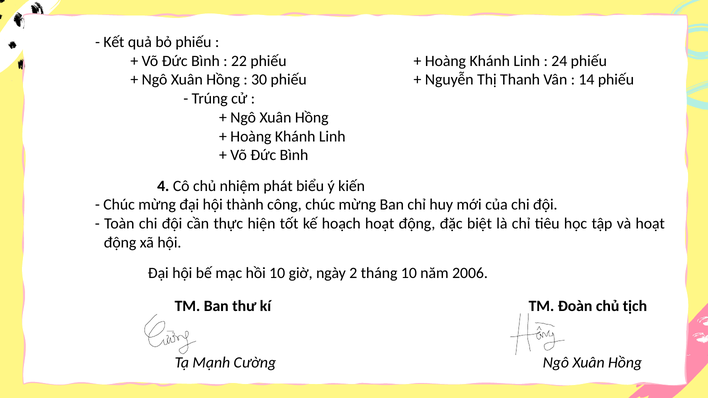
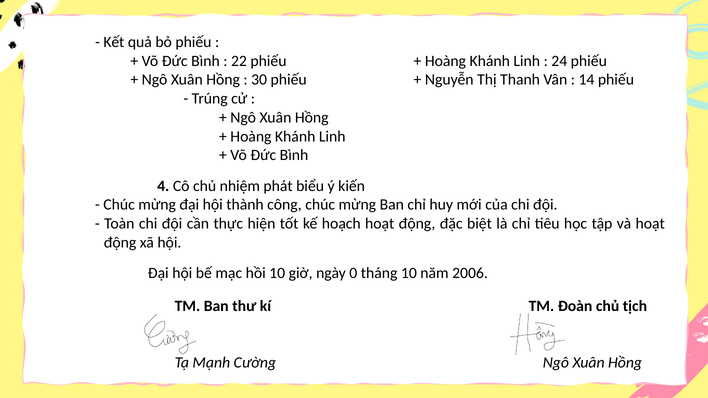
2: 2 -> 0 (353, 273)
